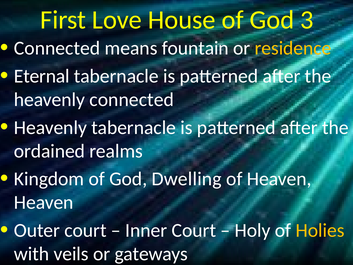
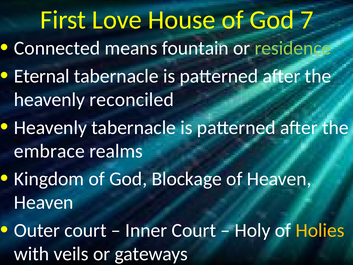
3: 3 -> 7 (307, 20)
residence colour: yellow -> light green (293, 48)
heavenly connected: connected -> reconciled (132, 100)
ordained: ordained -> embrace (49, 151)
Dwelling: Dwelling -> Blockage (187, 179)
